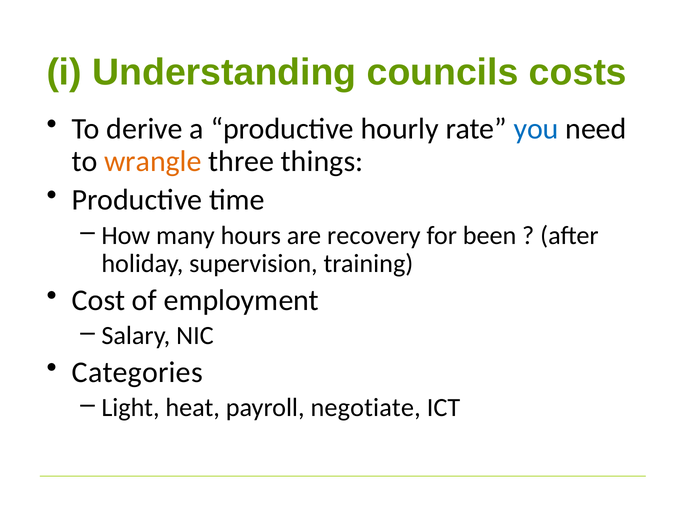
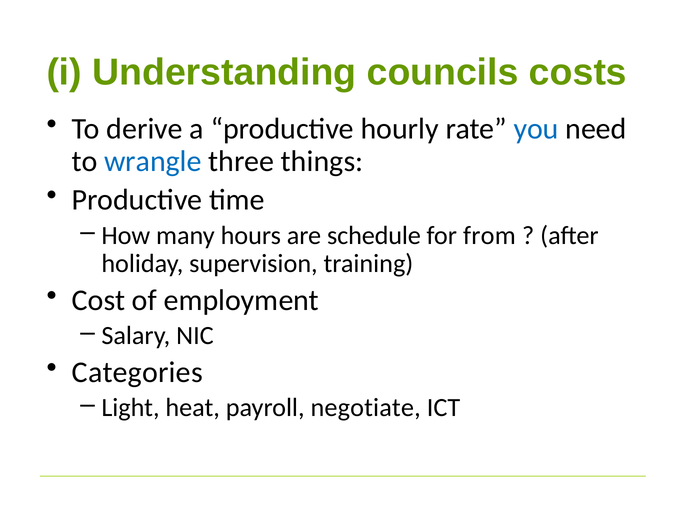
wrangle colour: orange -> blue (153, 161)
recovery: recovery -> schedule (374, 236)
been: been -> from (489, 236)
